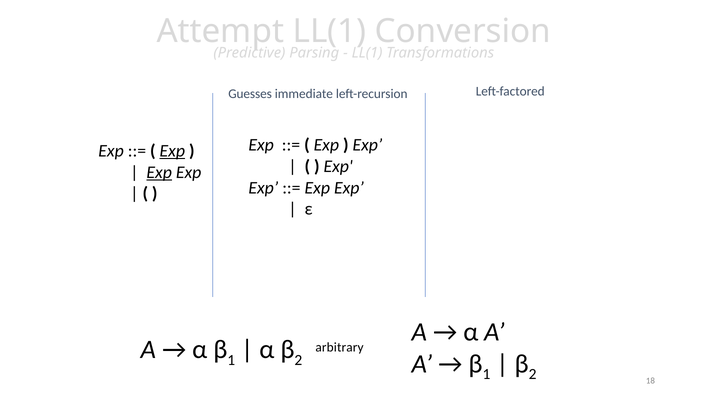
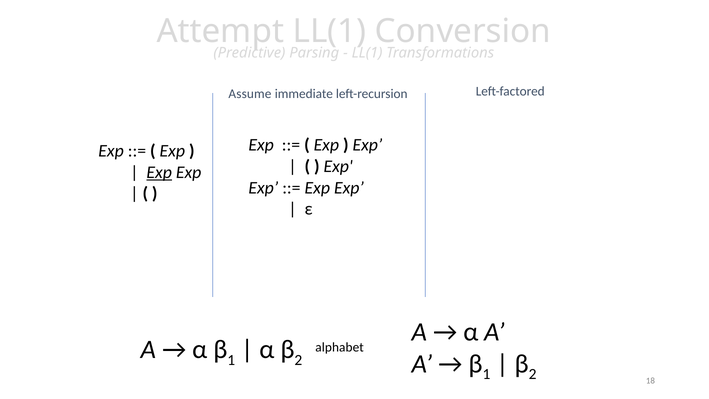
Guesses: Guesses -> Assume (250, 94)
Exp underline: present -> none (172, 151)
arbitrary: arbitrary -> alphabet (340, 347)
